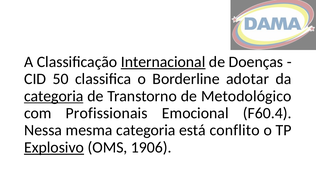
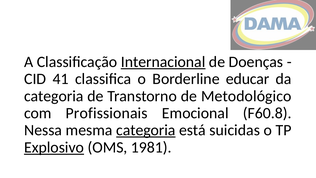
50: 50 -> 41 (61, 79)
adotar: adotar -> educar (248, 79)
categoria underline: present -> none (54, 96)
F60.4: F60.4 -> F60.8 (267, 113)
categoria underline: none -> present (146, 130)
conflito: conflito -> suicidas (235, 130)
1906: 1906 -> 1981 (151, 147)
